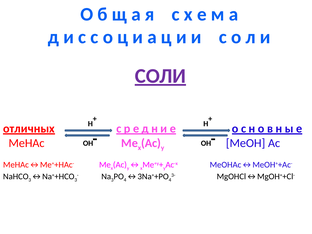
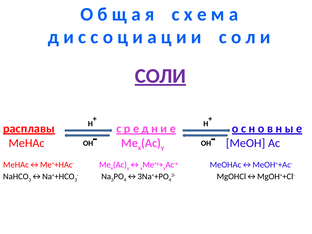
отличных: отличных -> расплавы (29, 129)
